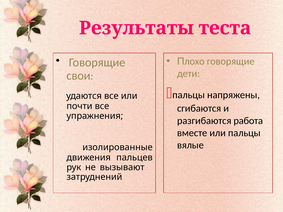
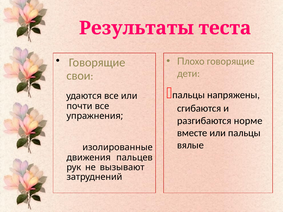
работа: работа -> норме (248, 121)
